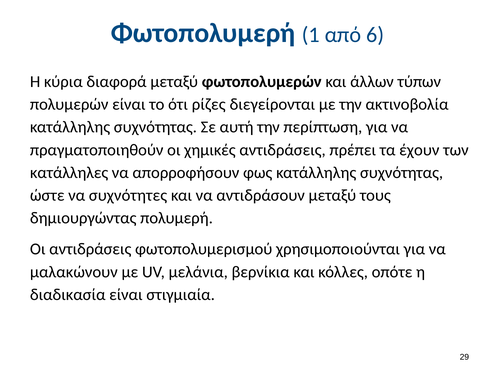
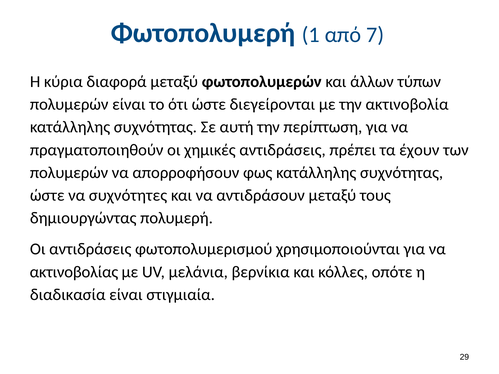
6: 6 -> 7 (375, 35)
ότι ρίζες: ρίζες -> ώστε (209, 105)
κατάλληλες: κατάλληλες -> πολυμερών (69, 173)
μαλακώνουν: μαλακώνουν -> ακτινοβολίας (74, 272)
